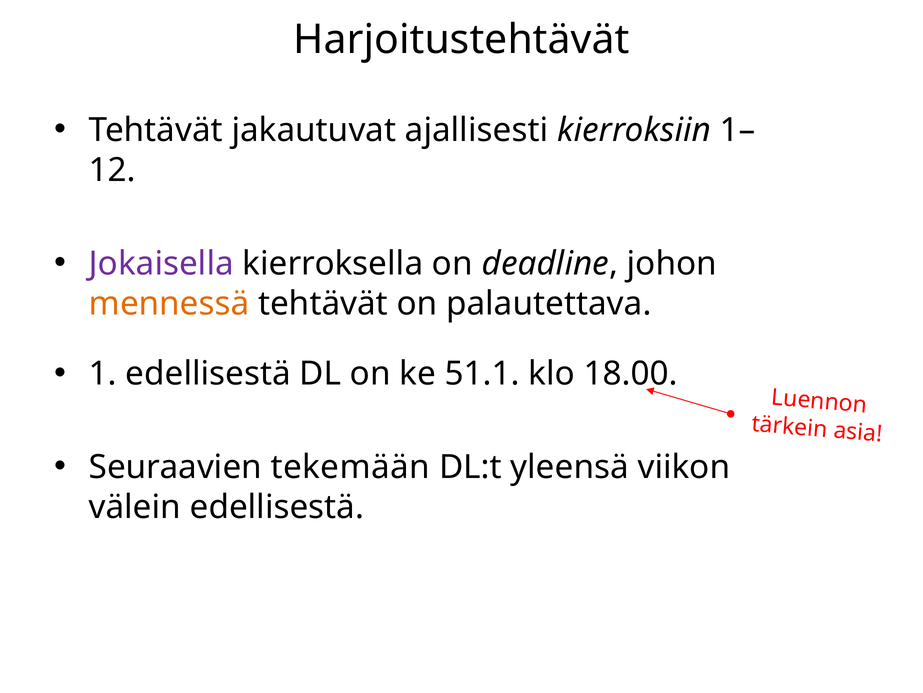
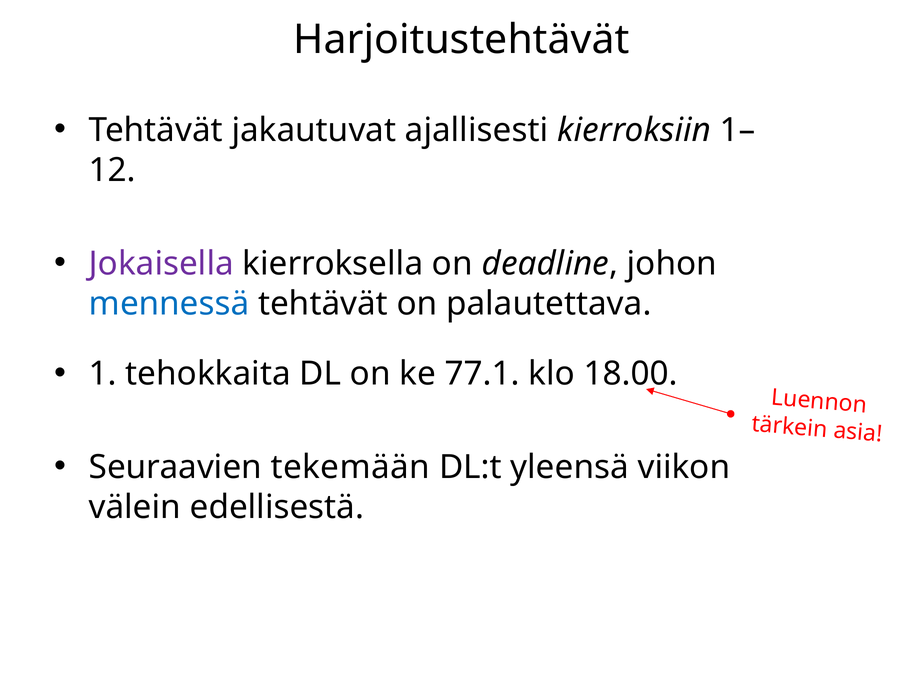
mennessä colour: orange -> blue (169, 303)
1 edellisestä: edellisestä -> tehokkaita (208, 373)
51.1: 51.1 -> 77.1 (482, 373)
